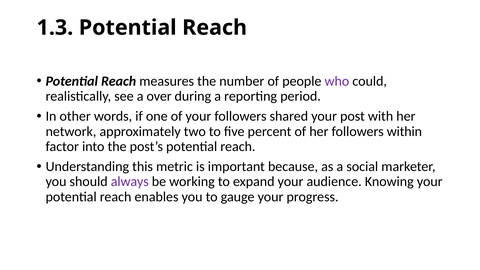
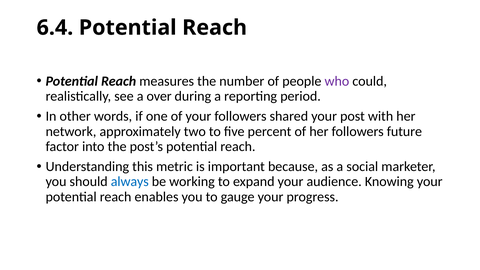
1.3: 1.3 -> 6.4 (55, 28)
within: within -> future (404, 131)
always colour: purple -> blue (130, 182)
